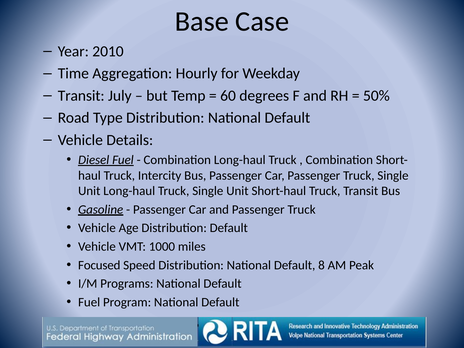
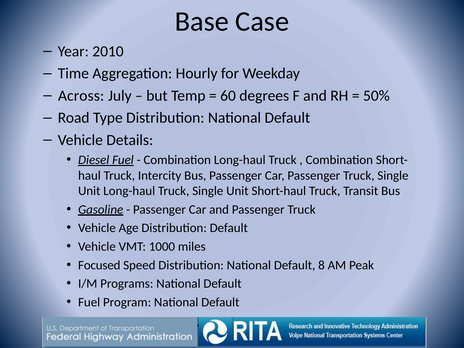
Transit: Transit -> Across (81, 96)
